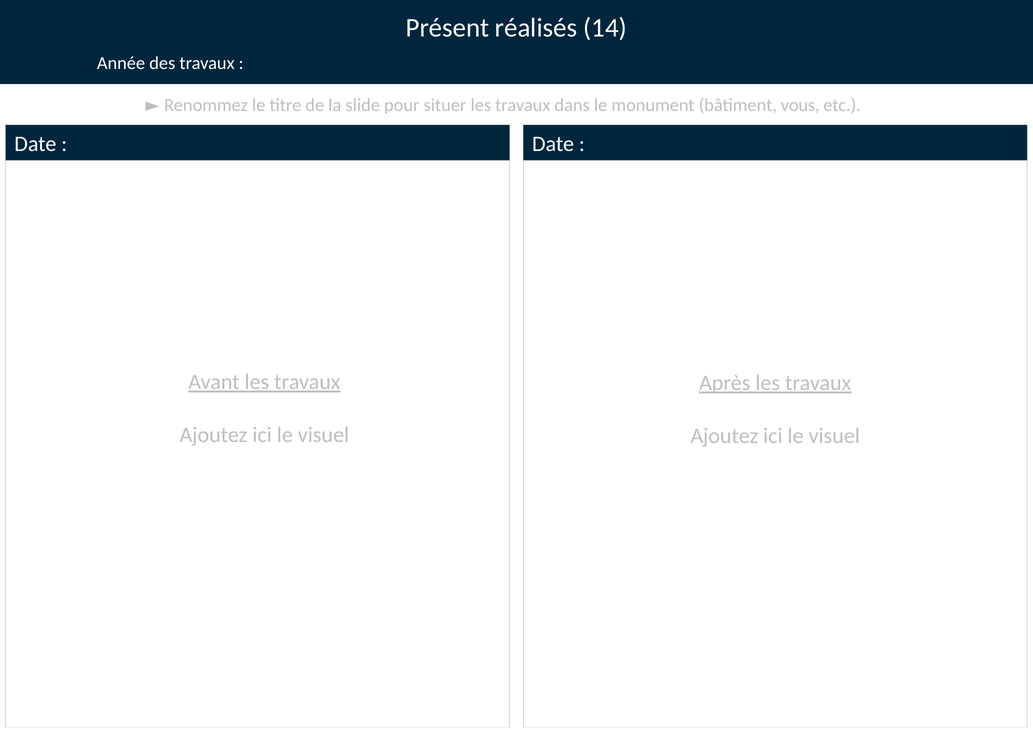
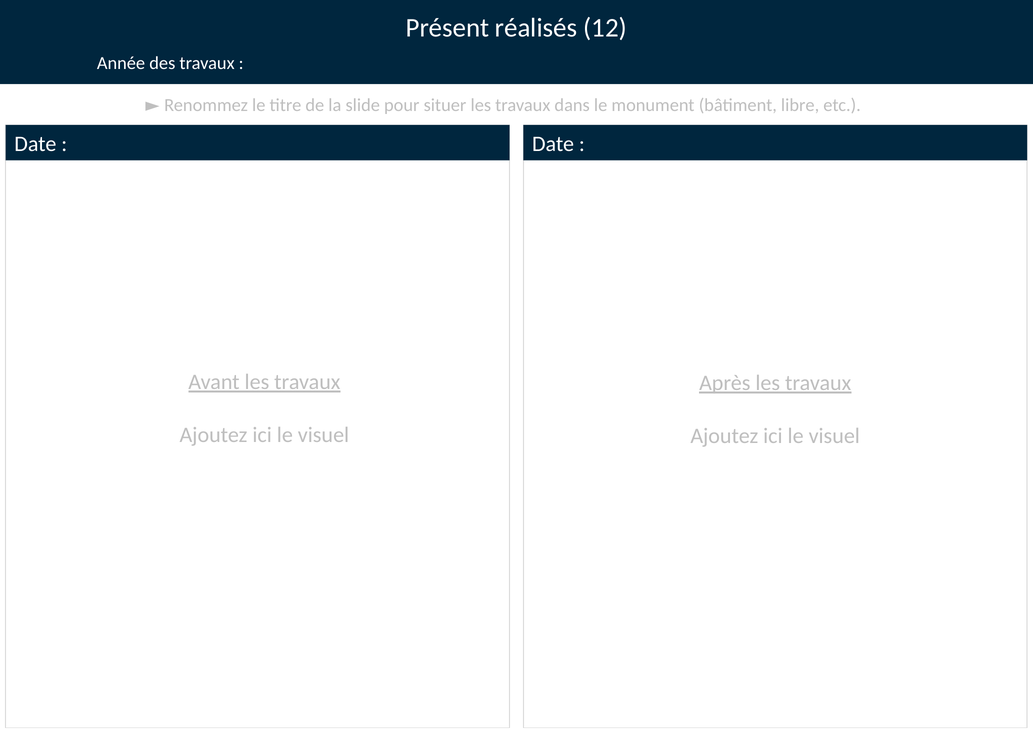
14: 14 -> 12 (605, 28)
vous: vous -> libre (800, 105)
